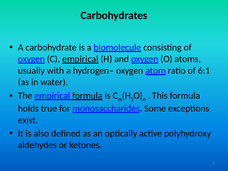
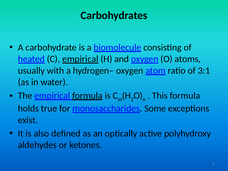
oxygen: oxygen -> heated (31, 59)
6:1: 6:1 -> 3:1 (204, 71)
